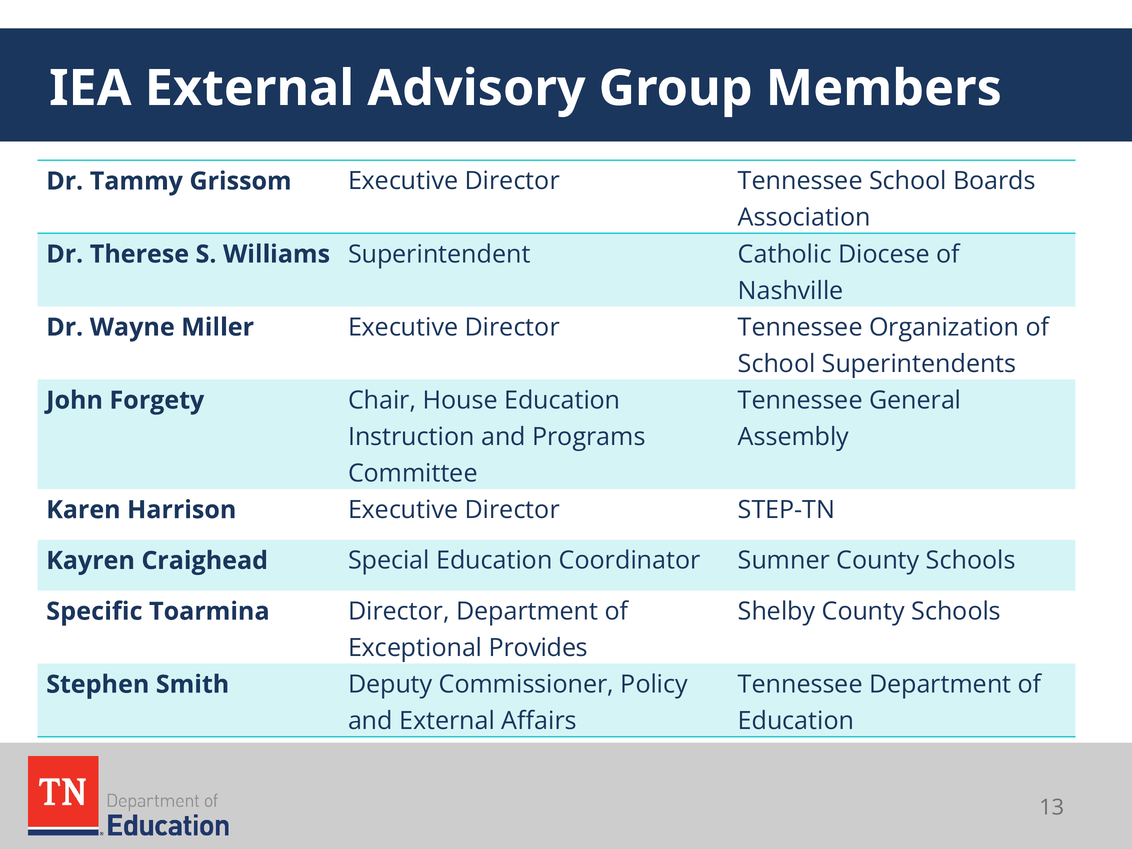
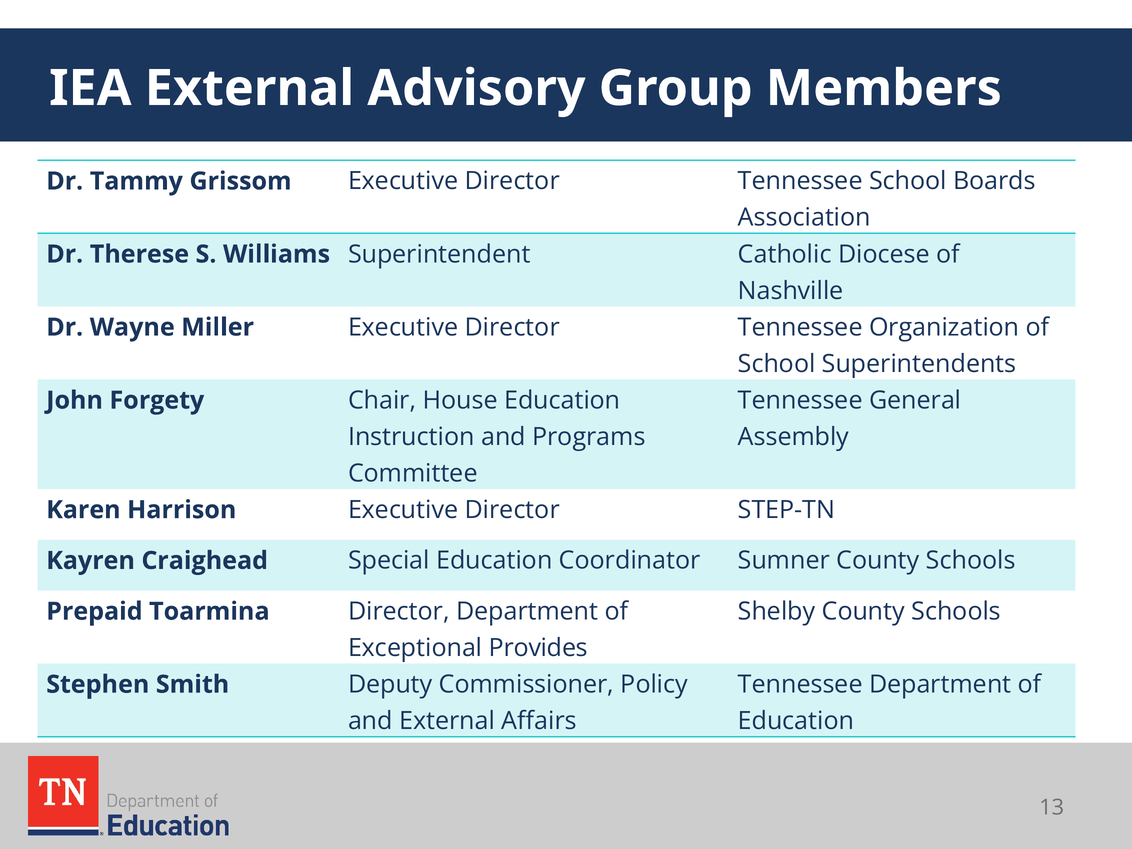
Specific: Specific -> Prepaid (94, 611)
